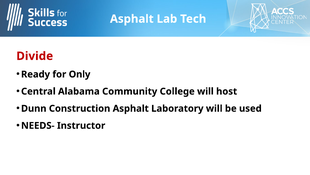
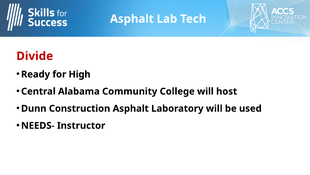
Only: Only -> High (80, 74)
